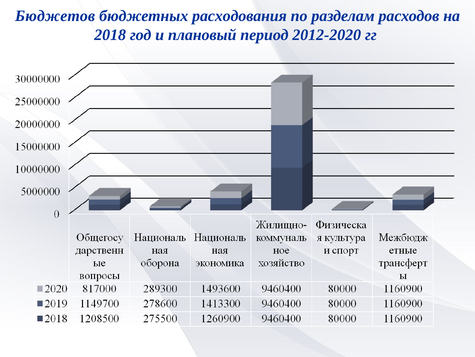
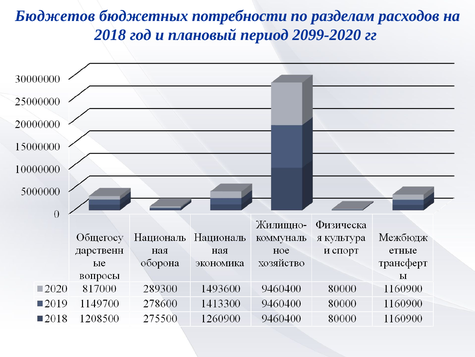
расходования: расходования -> потребности (240, 16)
2012-2020: 2012-2020 -> 2099-2020 (327, 35)
